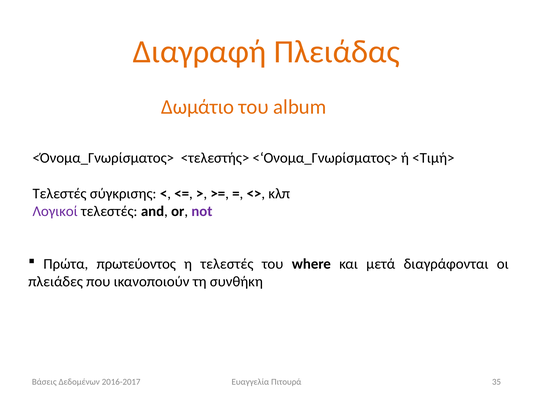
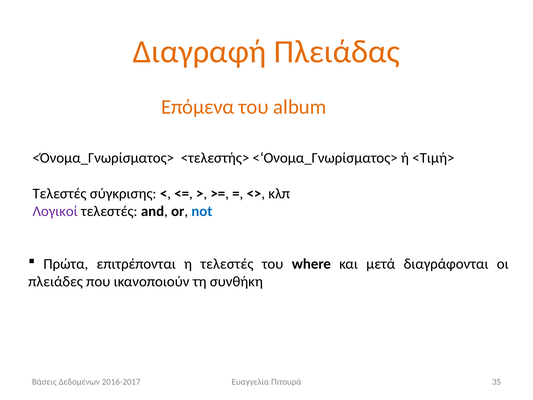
Δωμάτιο: Δωμάτιο -> Επόμενα (198, 107)
not colour: purple -> blue (202, 211)
πρωτεύοντος: πρωτεύοντος -> επιτρέπονται (136, 264)
